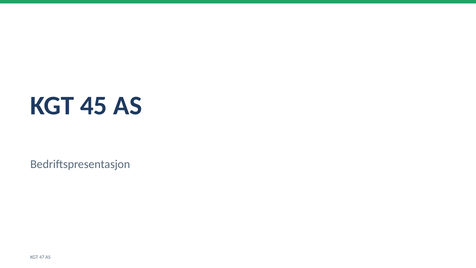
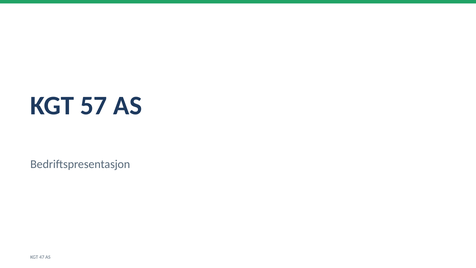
45: 45 -> 57 (94, 106)
